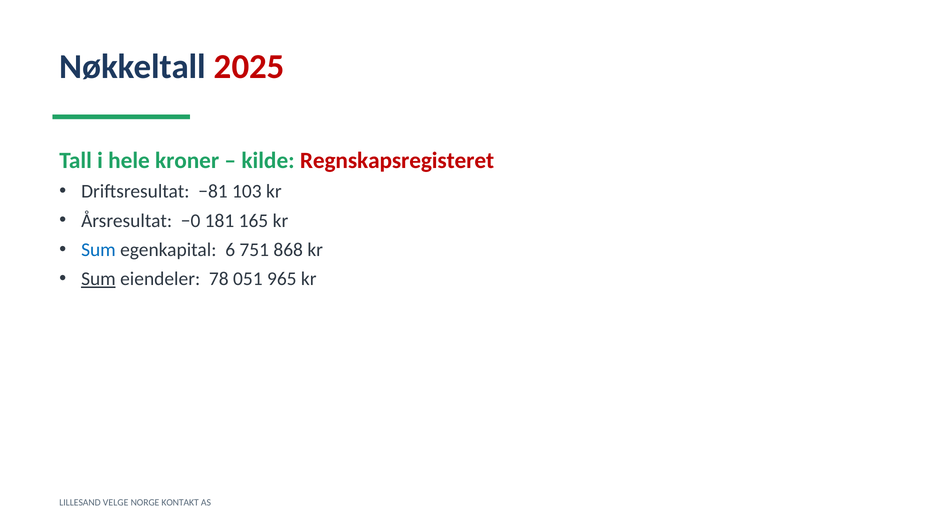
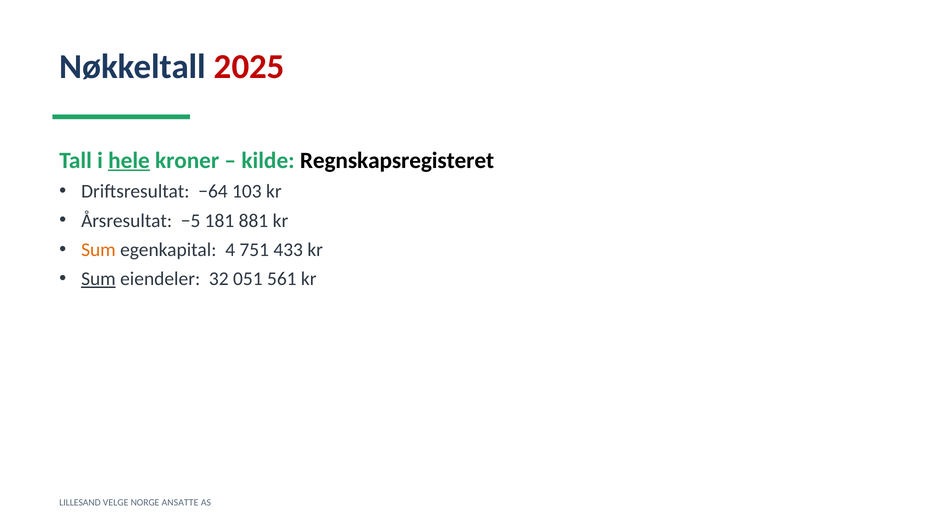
hele underline: none -> present (129, 160)
Regnskapsregisteret colour: red -> black (397, 160)
−81: −81 -> −64 (213, 192)
−0: −0 -> −5 (191, 221)
165: 165 -> 881 (253, 221)
Sum colour: blue -> orange (98, 250)
6: 6 -> 4 (230, 250)
868: 868 -> 433 (288, 250)
78: 78 -> 32 (219, 279)
965: 965 -> 561 (282, 279)
KONTAKT: KONTAKT -> ANSATTE (180, 503)
